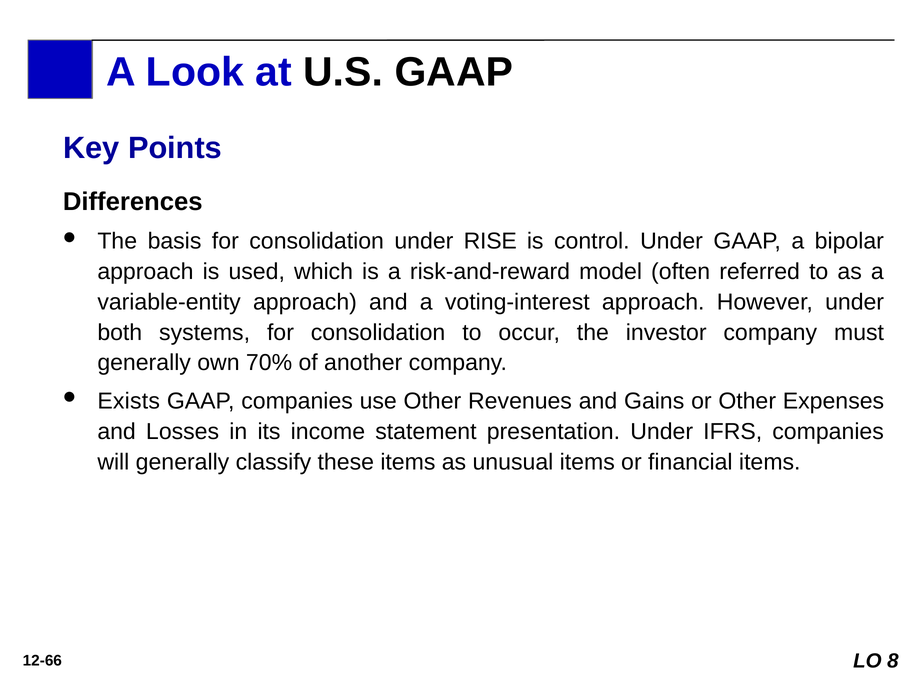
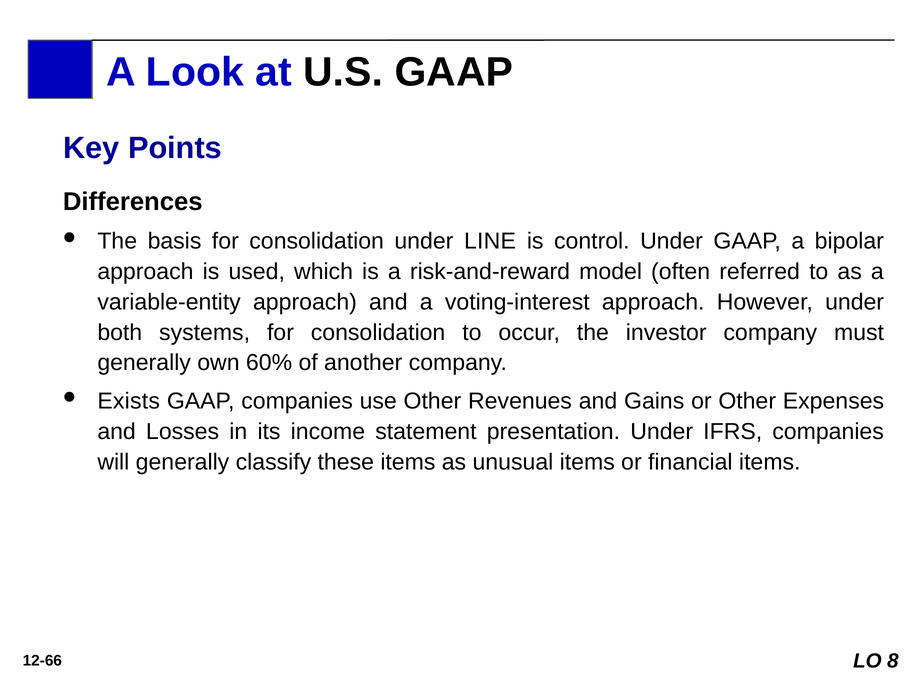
RISE: RISE -> LINE (490, 241)
70%: 70% -> 60% (269, 363)
